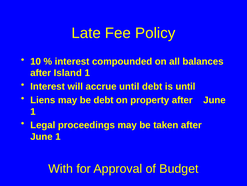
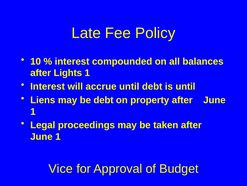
Island: Island -> Lights (68, 73)
With: With -> Vice (61, 168)
